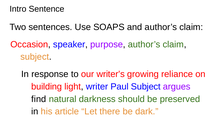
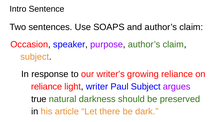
building: building -> reliance (47, 87)
find: find -> true (39, 99)
